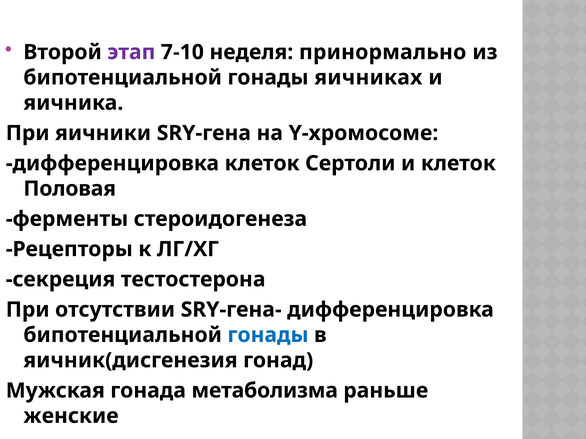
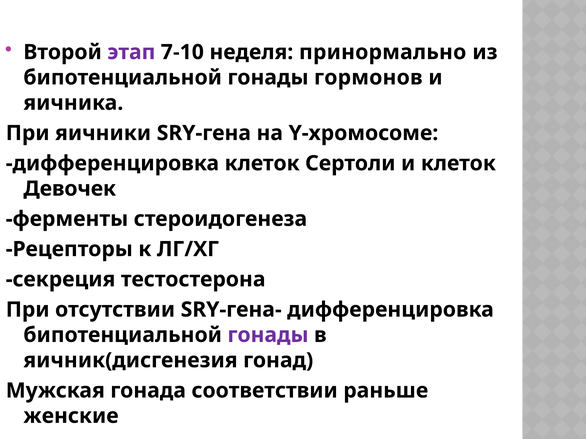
яичниках: яичниках -> гормонов (368, 78)
Половая: Половая -> Девочек (70, 189)
гонады colour: blue -> purple (268, 335)
метаболизма: метаболизма -> соответствии (265, 391)
